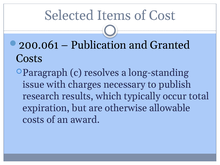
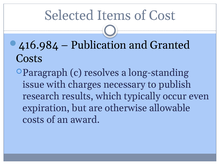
200.061: 200.061 -> 416.984 (39, 45)
total: total -> even (199, 96)
